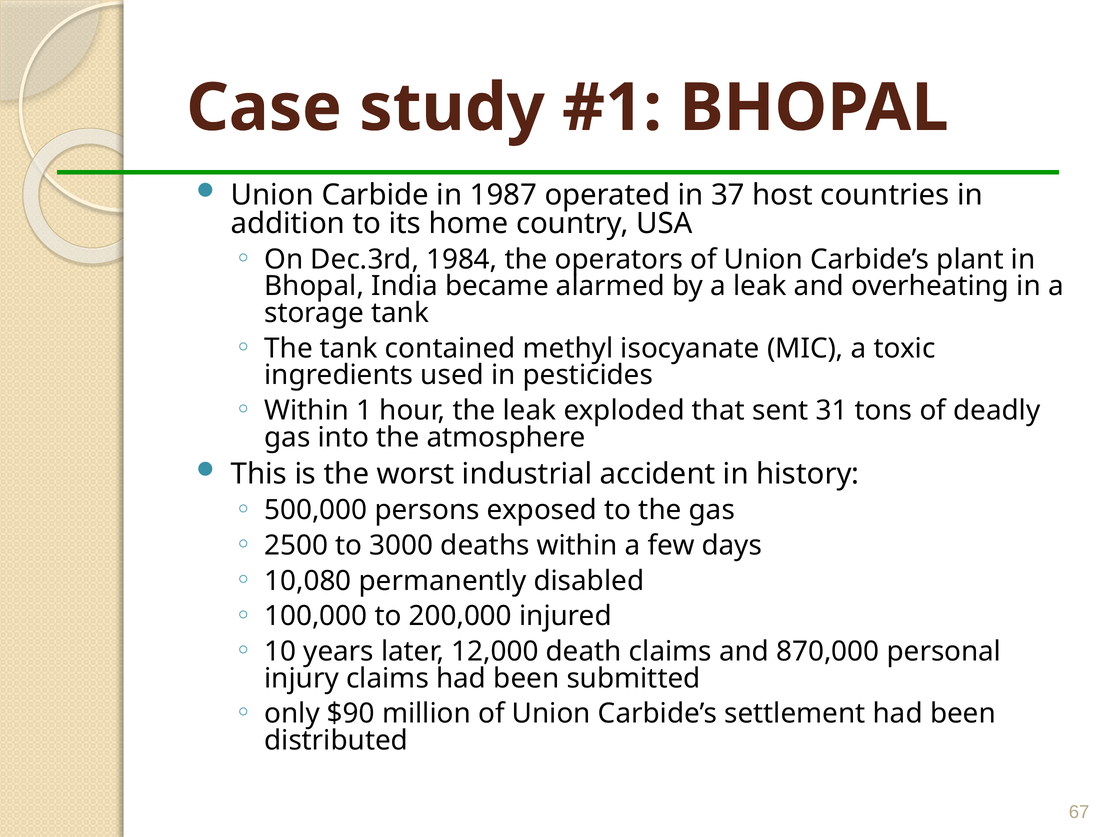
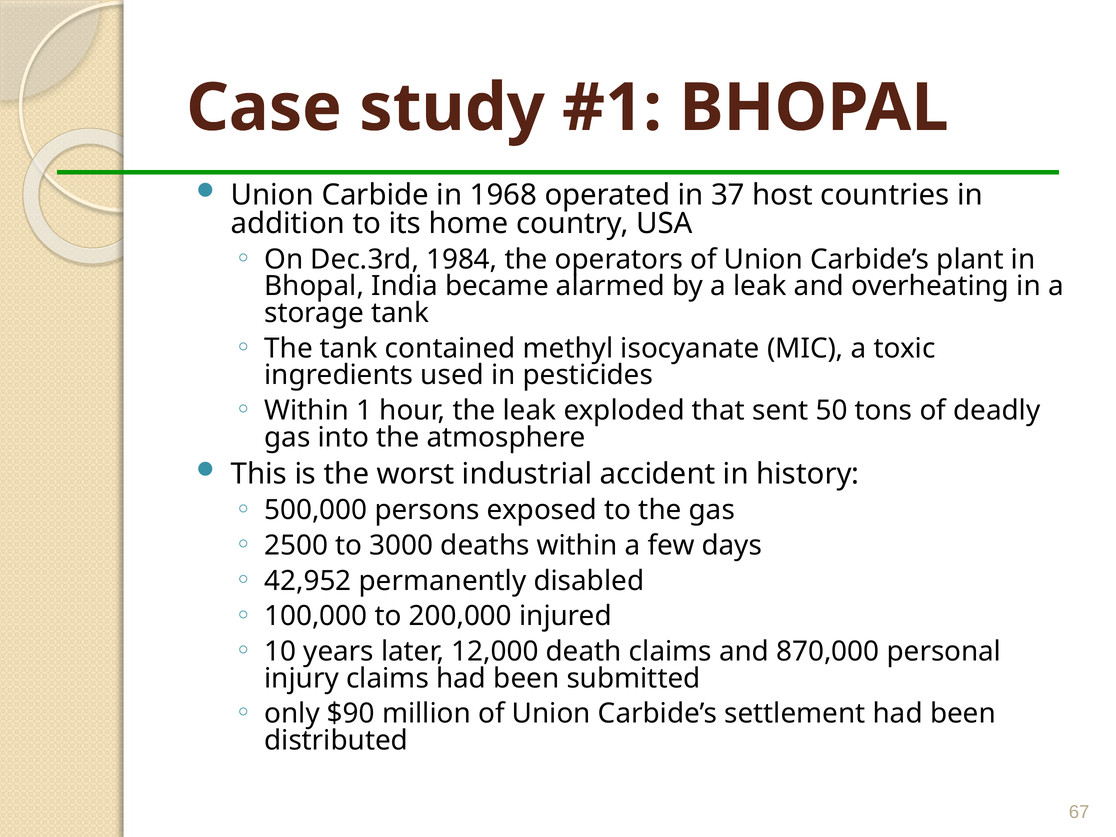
1987: 1987 -> 1968 (503, 195)
31: 31 -> 50 (832, 411)
10,080: 10,080 -> 42,952 (308, 581)
